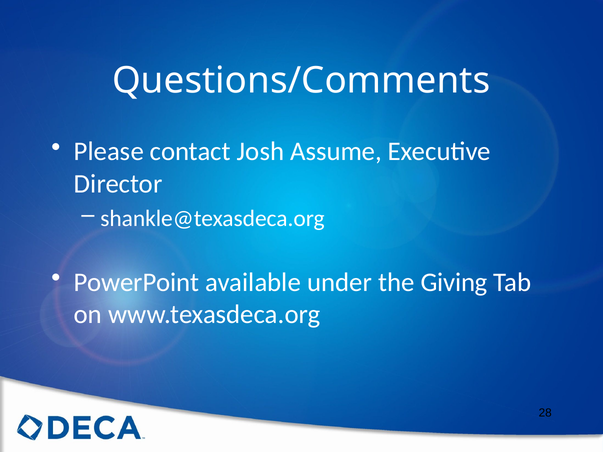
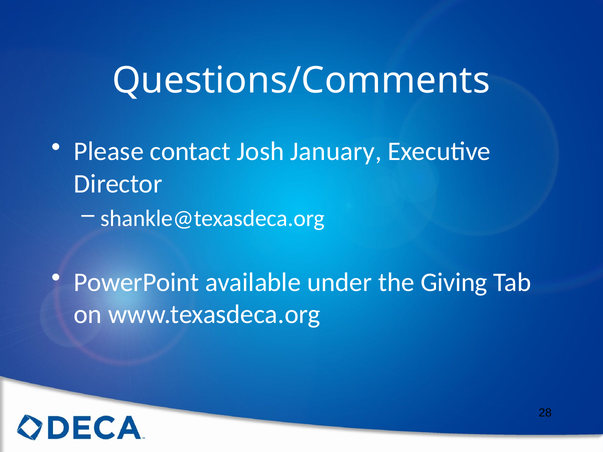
Assume: Assume -> January (336, 152)
